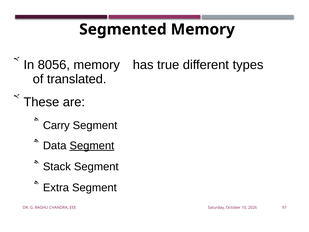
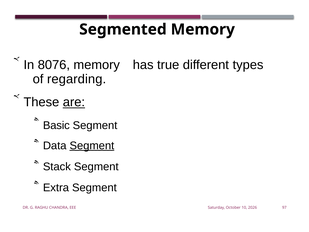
8056: 8056 -> 8076 (54, 65)
translated: translated -> regarding (77, 79)
are underline: none -> present (74, 102)
Carry: Carry -> Basic (56, 125)
